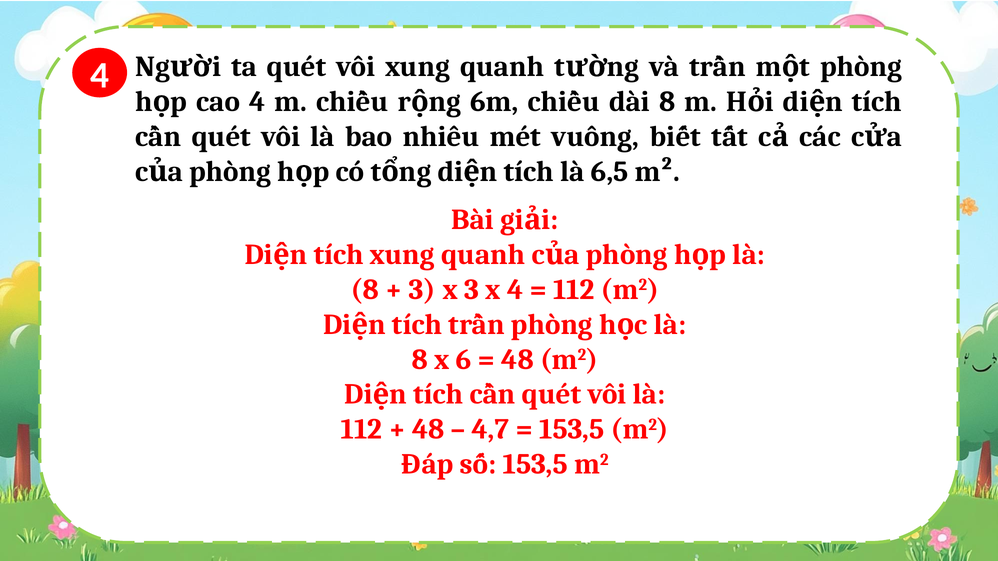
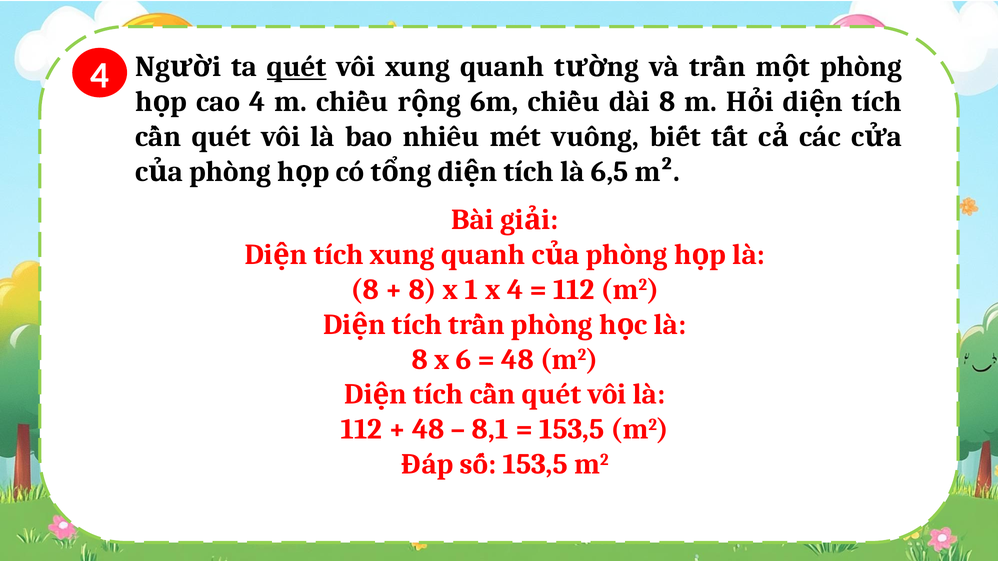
quét underline: none -> present (297, 67)
3: 3 -> 8 (423, 290)
x 3: 3 -> 1 (472, 290)
4,7: 4,7 -> 8,1 (490, 430)
